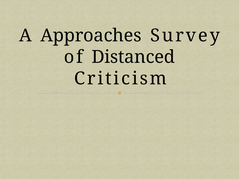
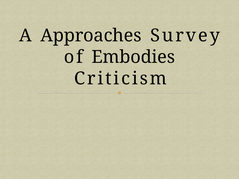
Distanced: Distanced -> Embodies (133, 57)
